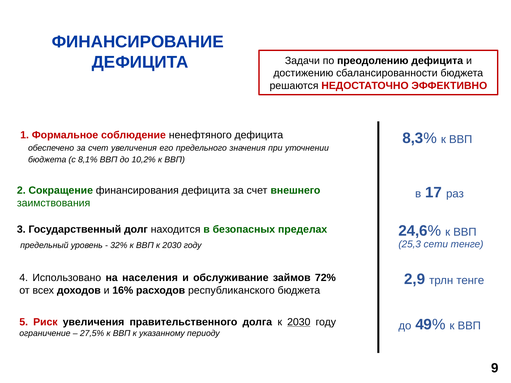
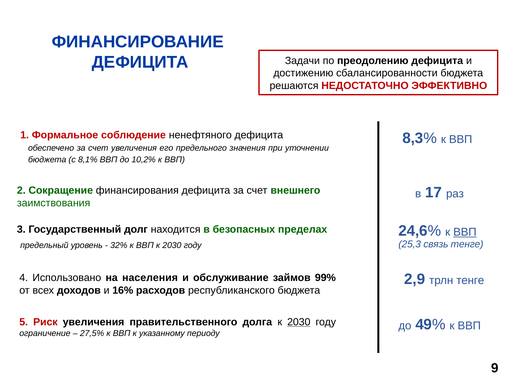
ВВП underline: none -> present (465, 232)
сети: сети -> связь (436, 244)
72%: 72% -> 99% (325, 278)
